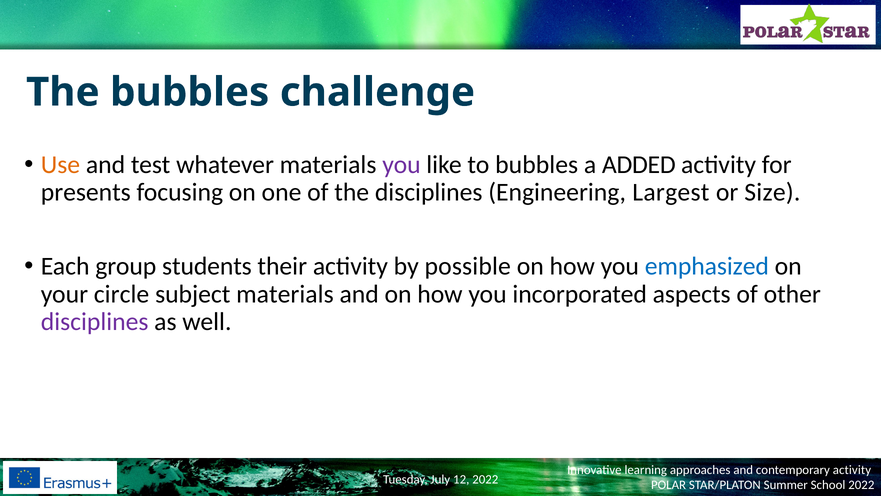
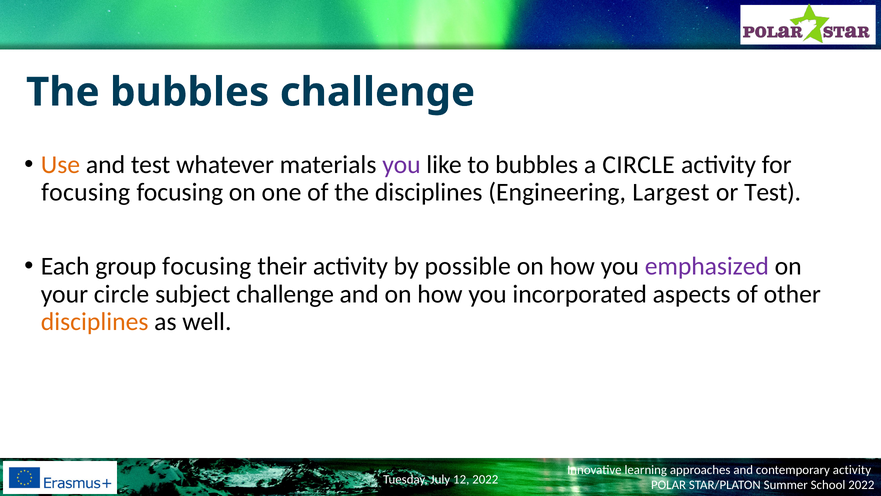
a ADDED: ADDED -> CIRCLE (639, 165)
presents: presents -> focusing (86, 192)
or Size: Size -> Test (773, 192)
group students: students -> focusing (207, 266)
emphasized colour: blue -> purple (707, 266)
subject materials: materials -> challenge (285, 294)
disciplines colour: purple -> orange (95, 322)
